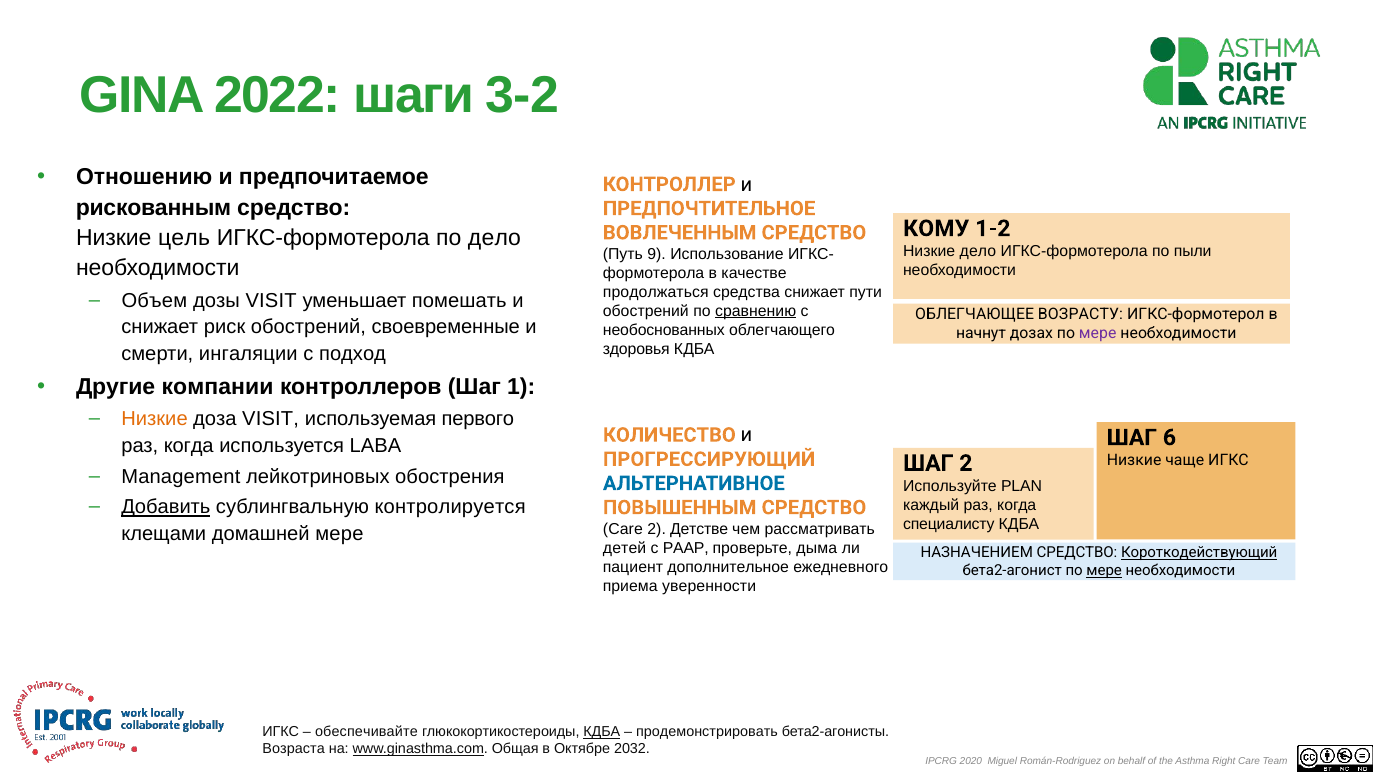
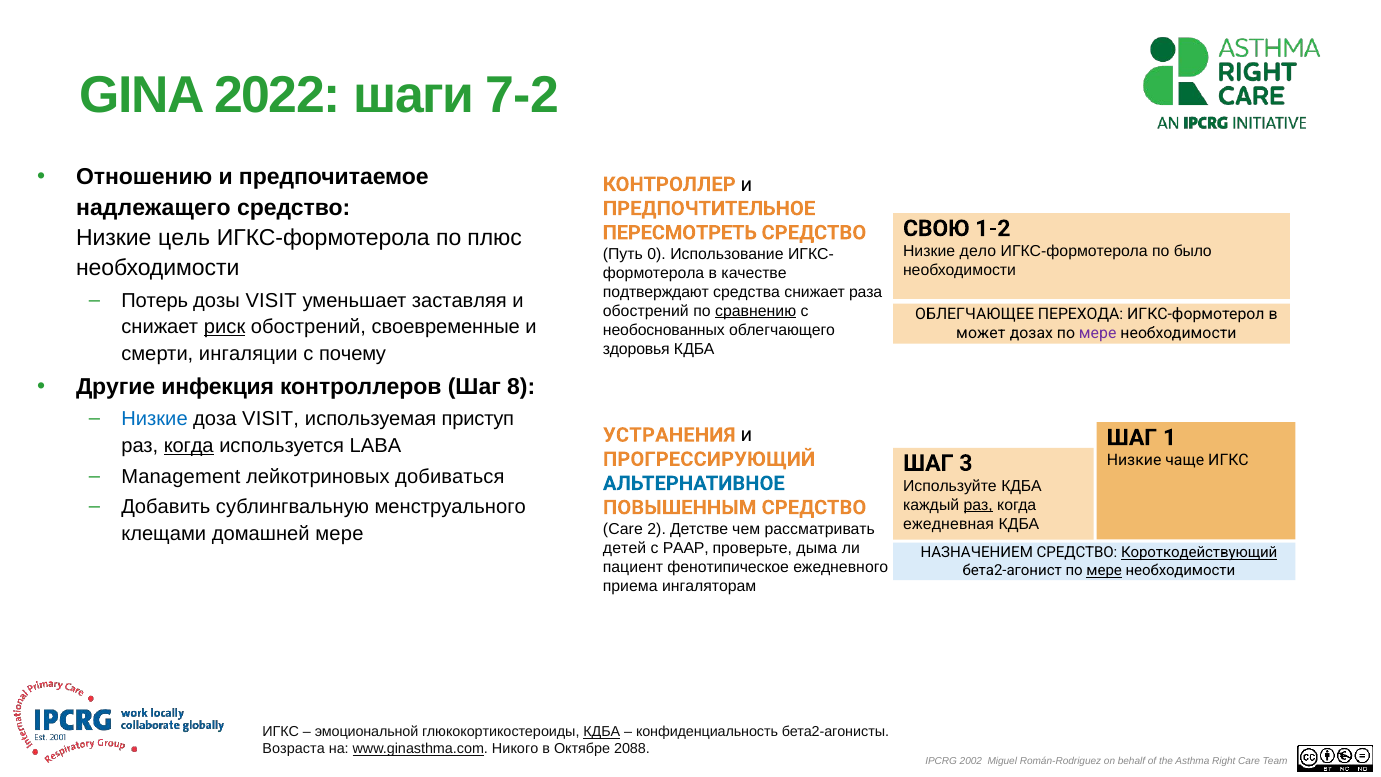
3-2: 3-2 -> 7-2 (523, 96)
рискованным: рискованным -> надлежащего (153, 208)
КОМУ: КОМУ -> СВОЮ (936, 228)
ВОВЛЕЧЕННЫМ: ВОВЛЕЧЕННЫМ -> ПЕРЕСМОТРЕТЬ (680, 233)
по дело: дело -> плюс (495, 238)
пыли: пыли -> было (1193, 251)
9: 9 -> 0 (657, 254)
продолжаться: продолжаться -> подтверждают (656, 292)
пути: пути -> раза (866, 292)
Объем: Объем -> Потерь (155, 300)
помешать: помешать -> заставляя (459, 300)
ВОЗРАСТУ: ВОЗРАСТУ -> ПЕРЕХОДА (1081, 314)
риск underline: none -> present (225, 327)
начнут: начнут -> может (981, 333)
подход: подход -> почему (353, 354)
компании: компании -> инфекция (218, 387)
1: 1 -> 8 (521, 387)
Низкие colour: orange -> blue (155, 419)
первого: первого -> приступ (478, 419)
КОЛИЧЕСТВО: КОЛИЧЕСТВО -> УСТРАНЕНИЯ (669, 435)
6: 6 -> 1 (1169, 437)
когда underline: none -> present (189, 446)
ШАГ 2: 2 -> 3 (966, 463)
обострения: обострения -> добиваться (450, 476)
Используйте PLAN: PLAN -> КДБА (1021, 486)
Добавить underline: present -> none (166, 507)
контролируется: контролируется -> менструального (450, 507)
раз underline: none -> present (978, 505)
специалисту: специалисту -> ежедневная (949, 524)
дополнительное: дополнительное -> фенотипическое (728, 567)
уверенности: уверенности -> ингаляторам (709, 586)
обеспечивайте: обеспечивайте -> эмоциональной (367, 732)
продемонстрировать: продемонстрировать -> конфиденциальность (707, 732)
Общая: Общая -> Никого (515, 749)
2032: 2032 -> 2088 (632, 749)
2020: 2020 -> 2002 (971, 761)
